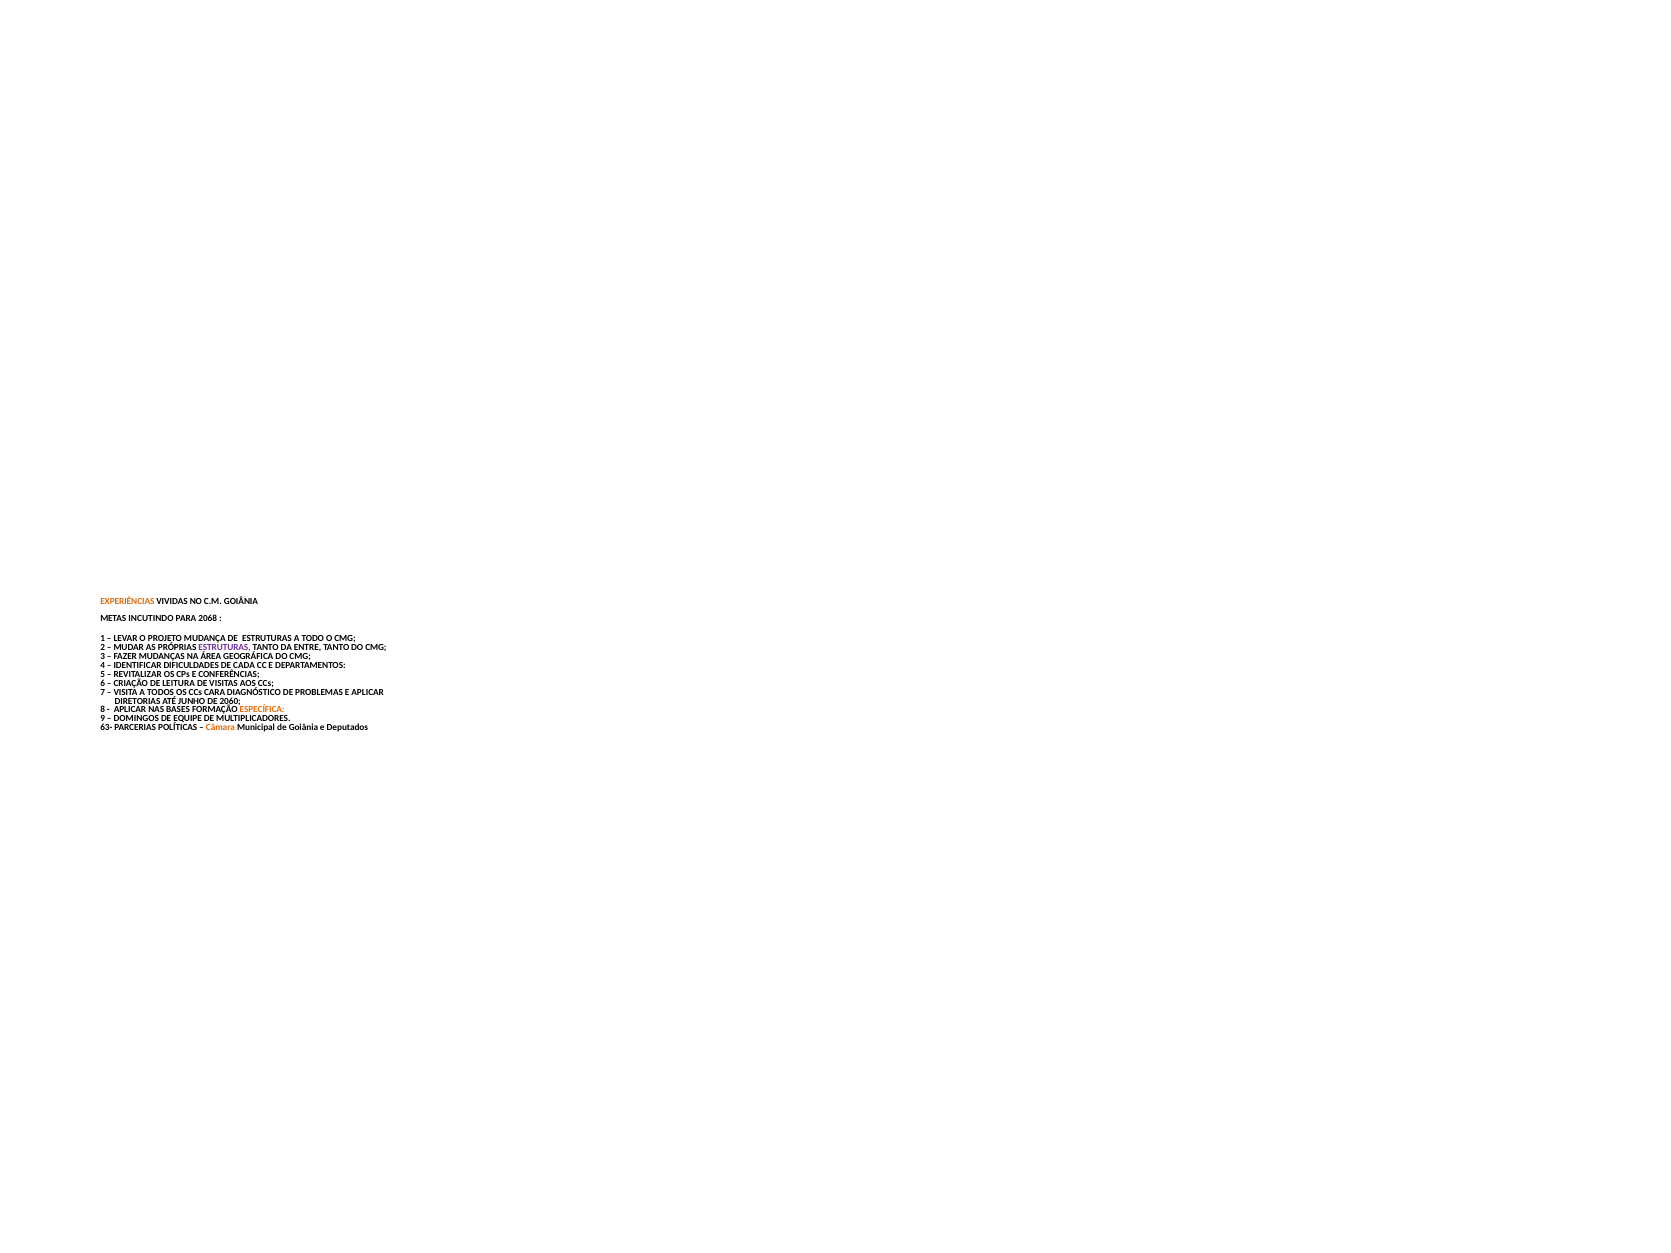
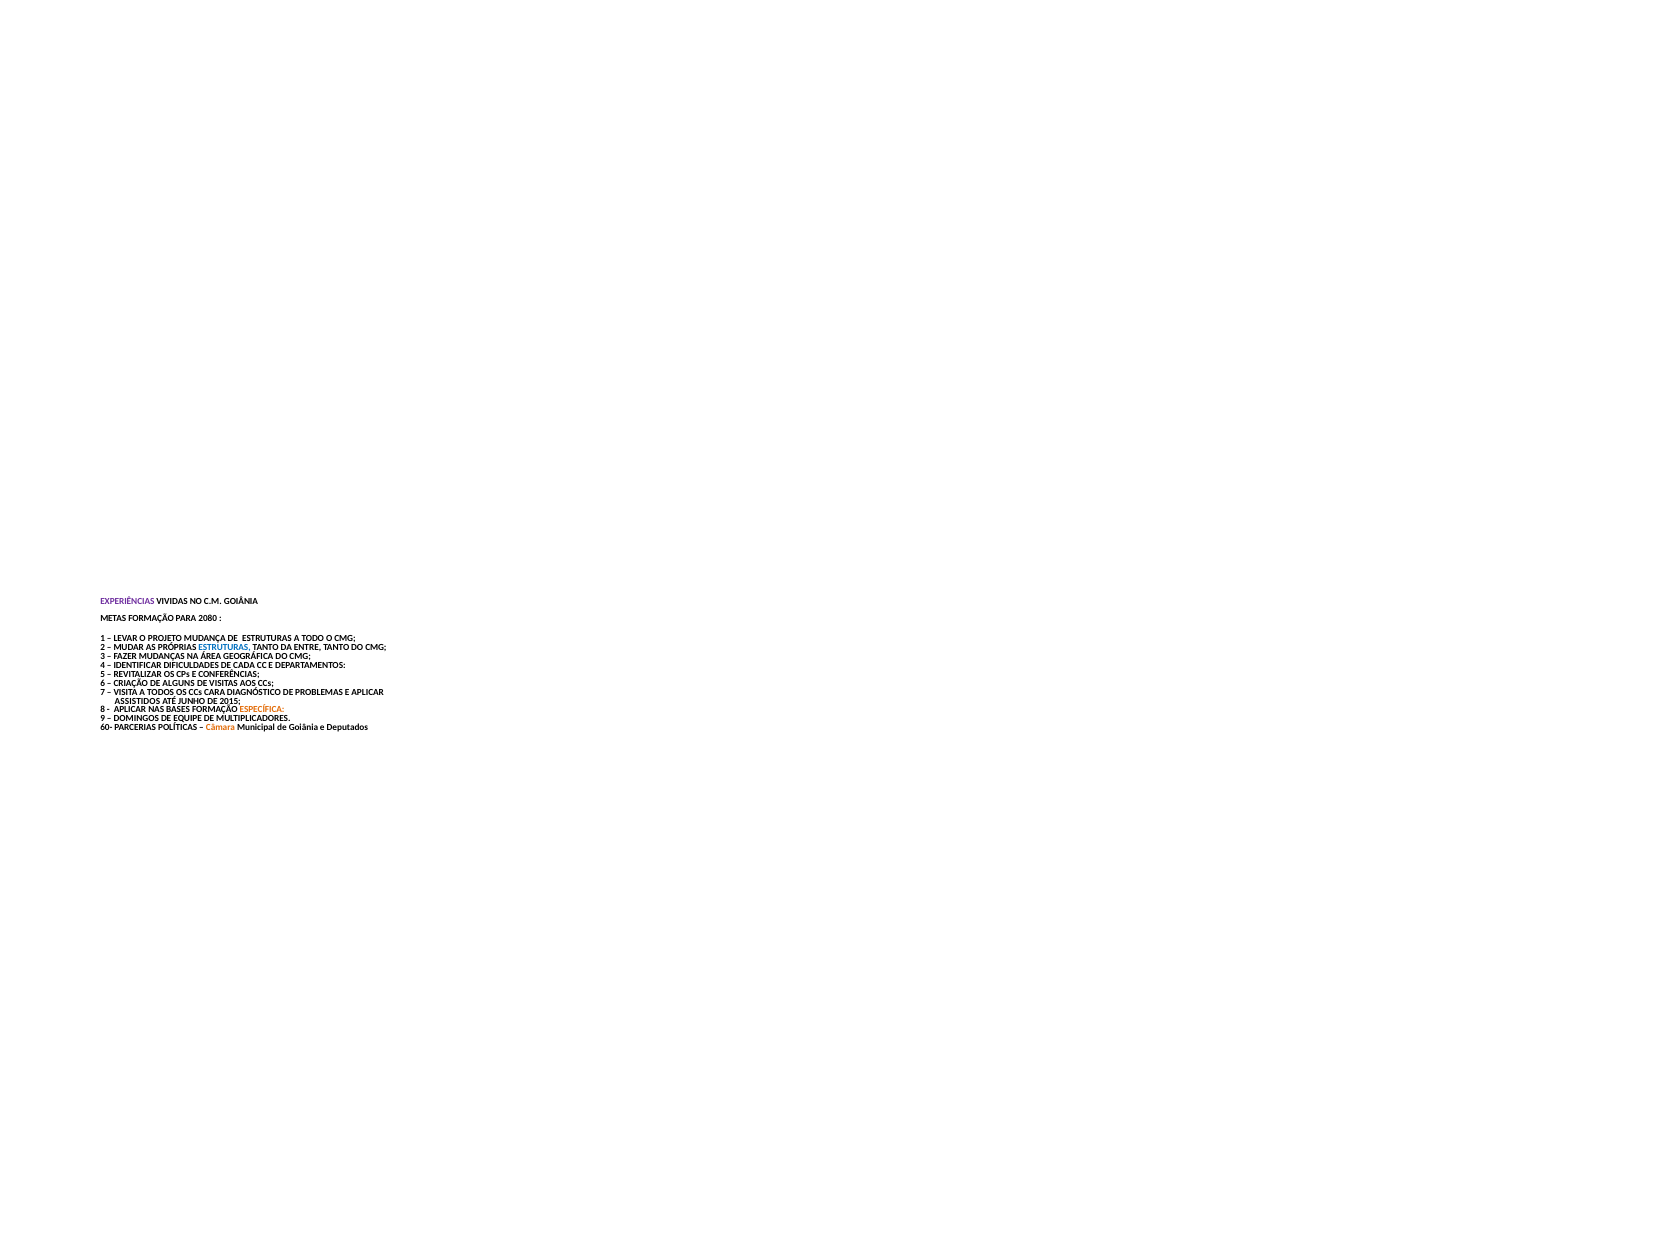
EXPERIÊNCIAS colour: orange -> purple (127, 601)
METAS INCUTINDO: INCUTINDO -> FORMAÇÃO (151, 619)
2068: 2068 -> 2080 (208, 619)
ESTRUTURAS colour: purple -> blue (225, 648)
LEITURA: LEITURA -> ALGUNS (179, 683)
DIRETORIAS: DIRETORIAS -> ASSISTIDOS (137, 701)
2060: 2060 -> 2015 (230, 701)
63-: 63- -> 60- (106, 728)
